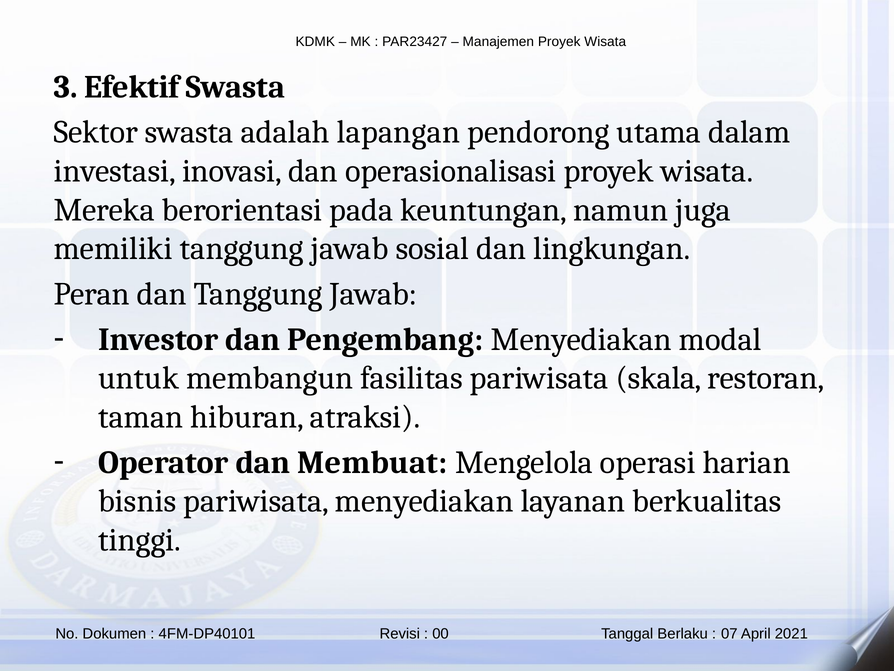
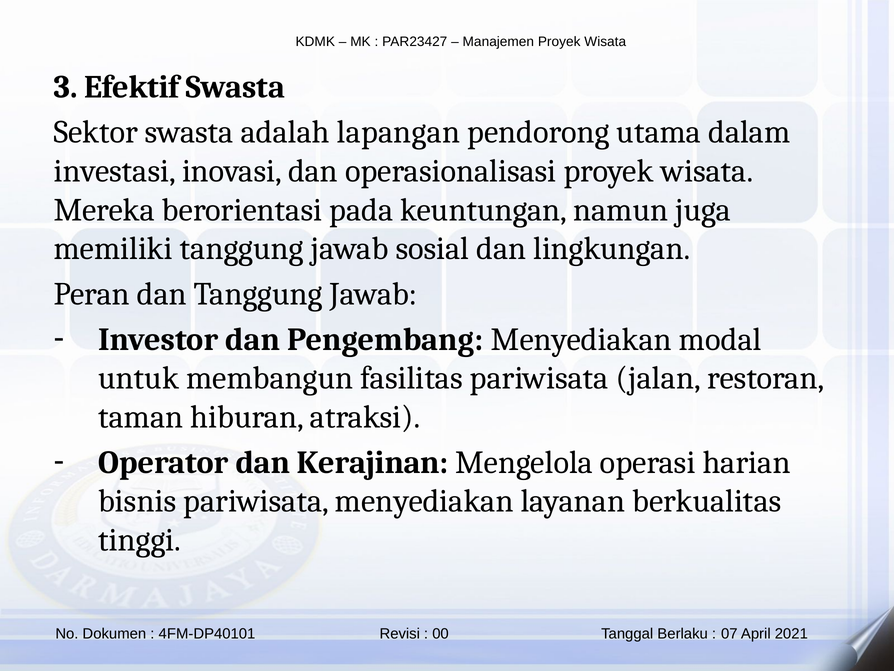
skala: skala -> jalan (658, 378)
Membuat: Membuat -> Kerajinan (373, 462)
